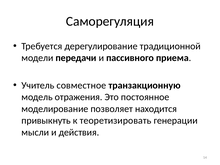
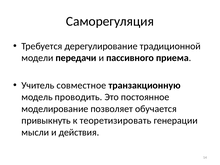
отражения: отражения -> проводить (79, 97)
находится: находится -> обучается (156, 109)
